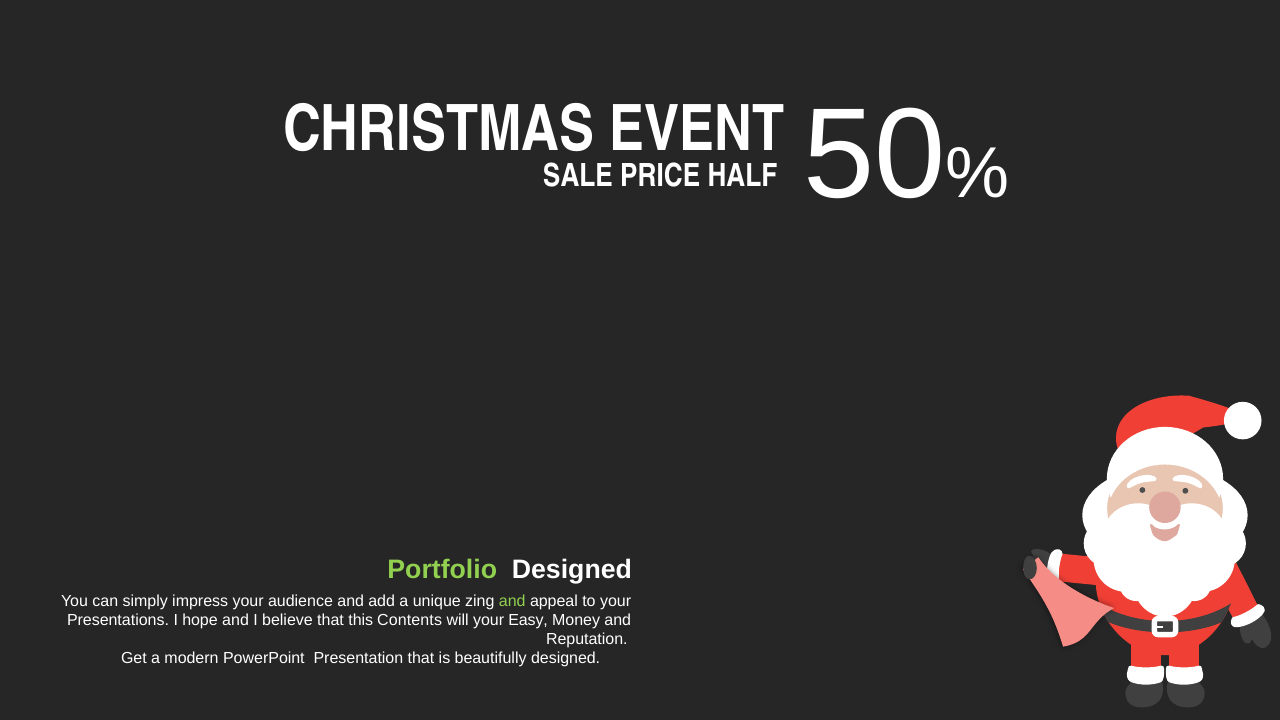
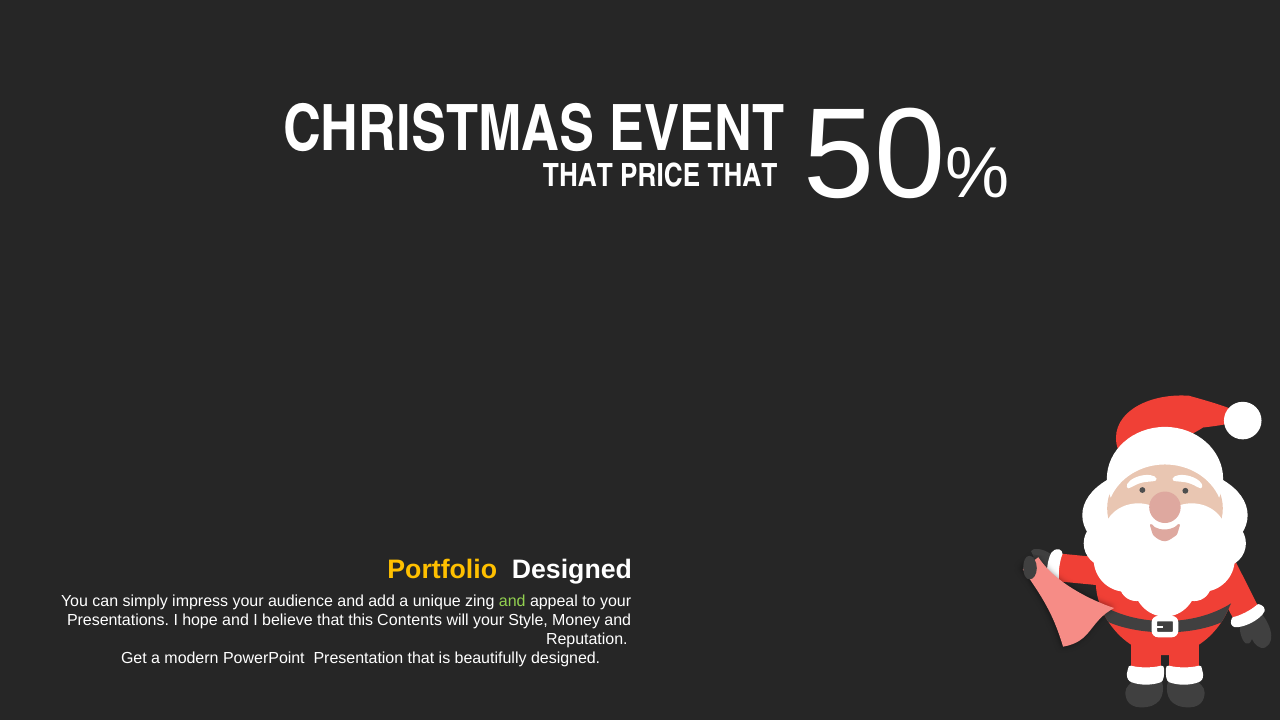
SALE: SALE -> THAT (578, 176)
PRICE HALF: HALF -> THAT (742, 176)
Portfolio colour: light green -> yellow (442, 570)
Easy: Easy -> Style (528, 620)
